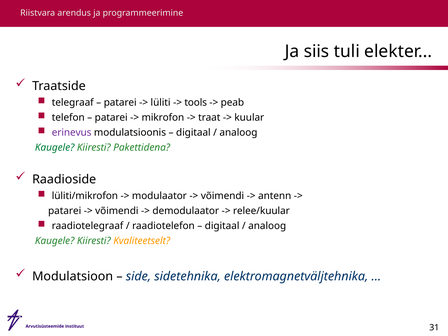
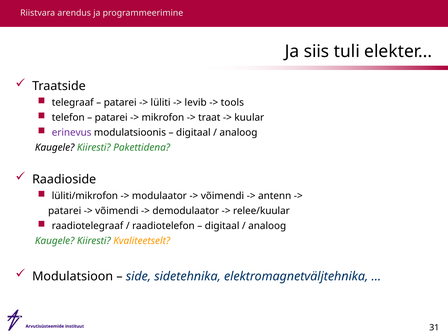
tools: tools -> levib (196, 103)
peab: peab -> tools (232, 103)
Kaugele colour: green -> black (55, 147)
